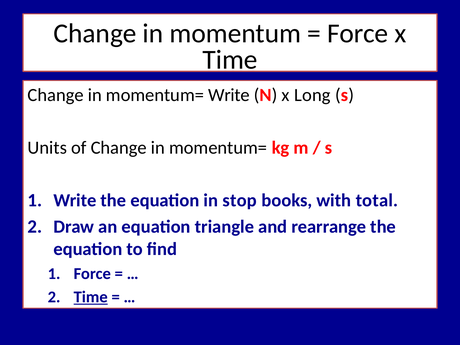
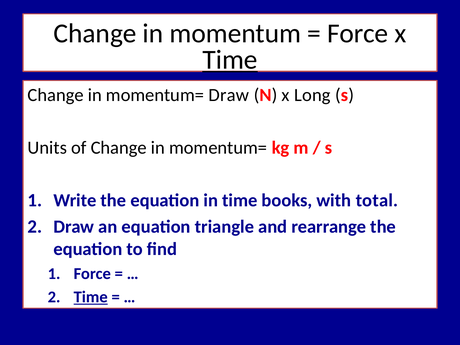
Time underline: none -> present (230, 60)
momentum= Write: Write -> Draw (229, 95)
in stop: stop -> time (240, 201)
